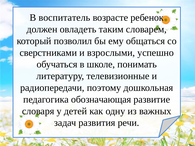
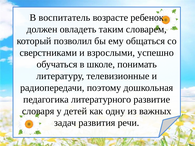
обозначающая: обозначающая -> литературного (101, 100)
